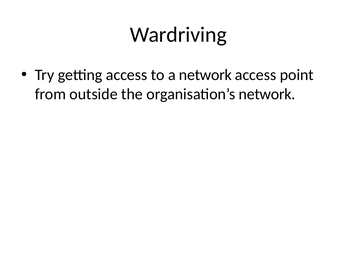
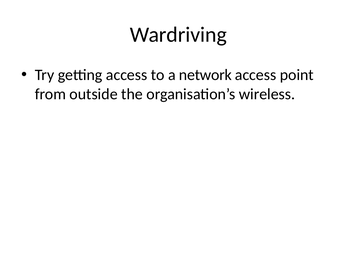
organisation’s network: network -> wireless (267, 94)
